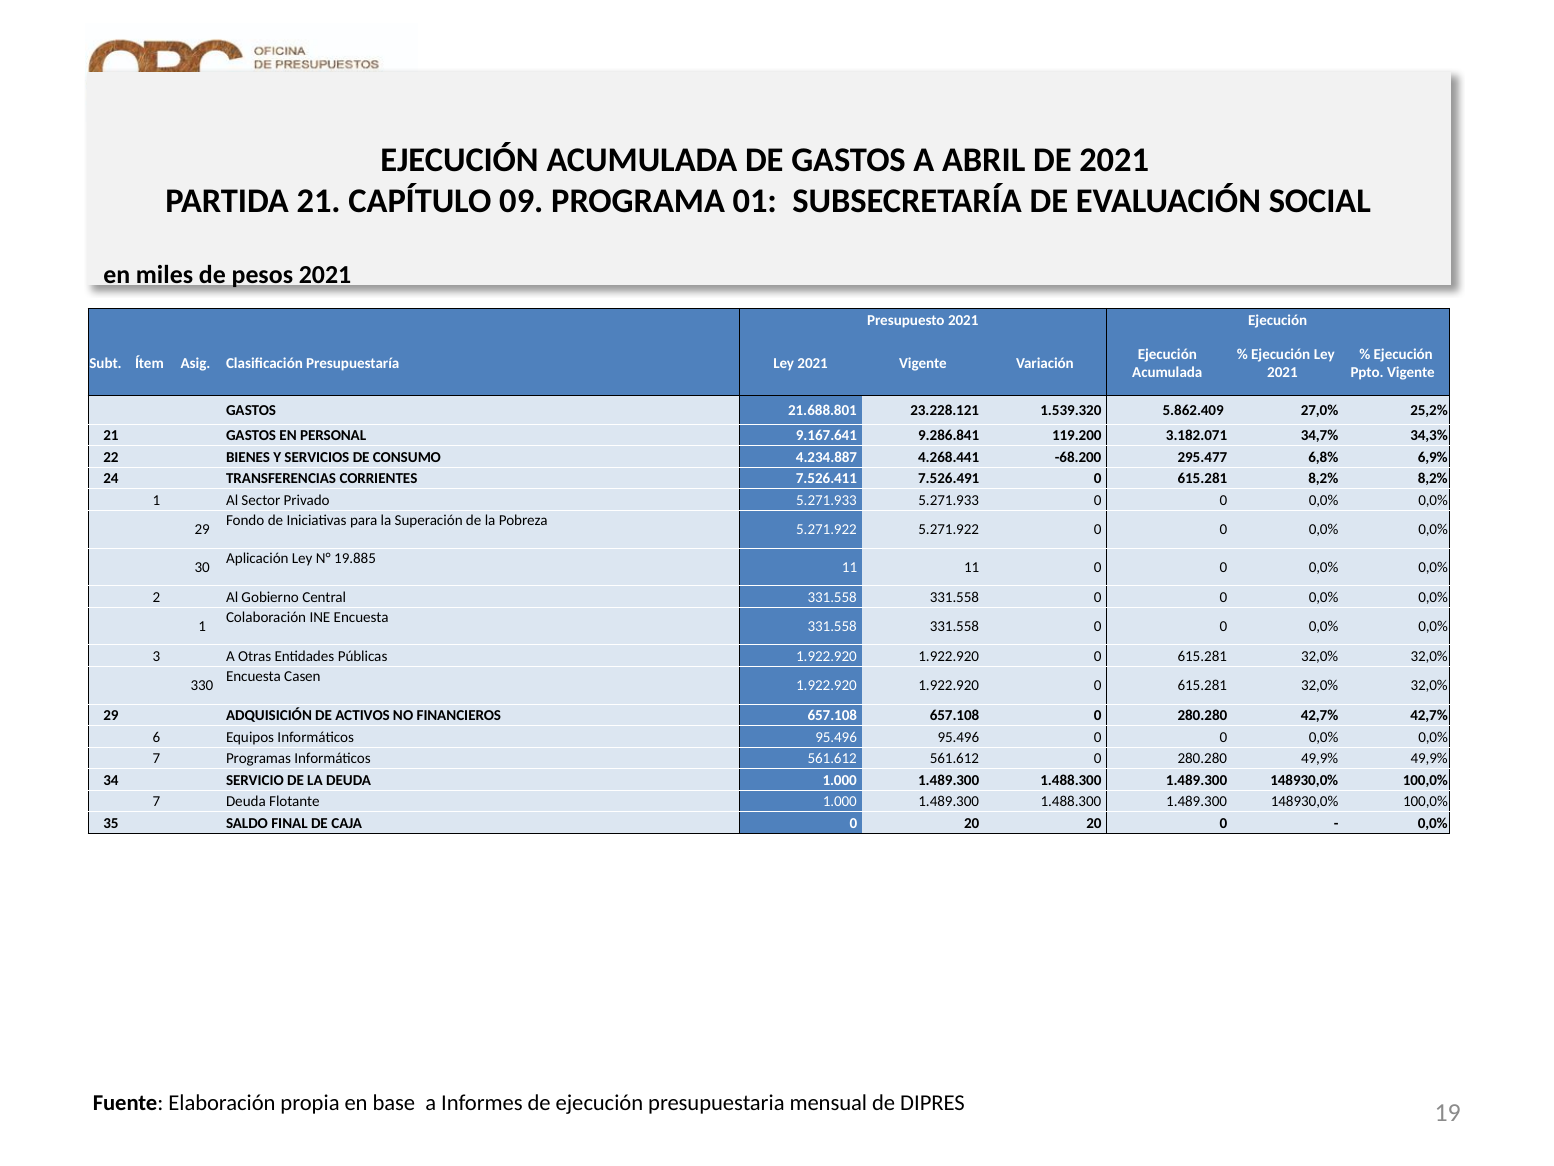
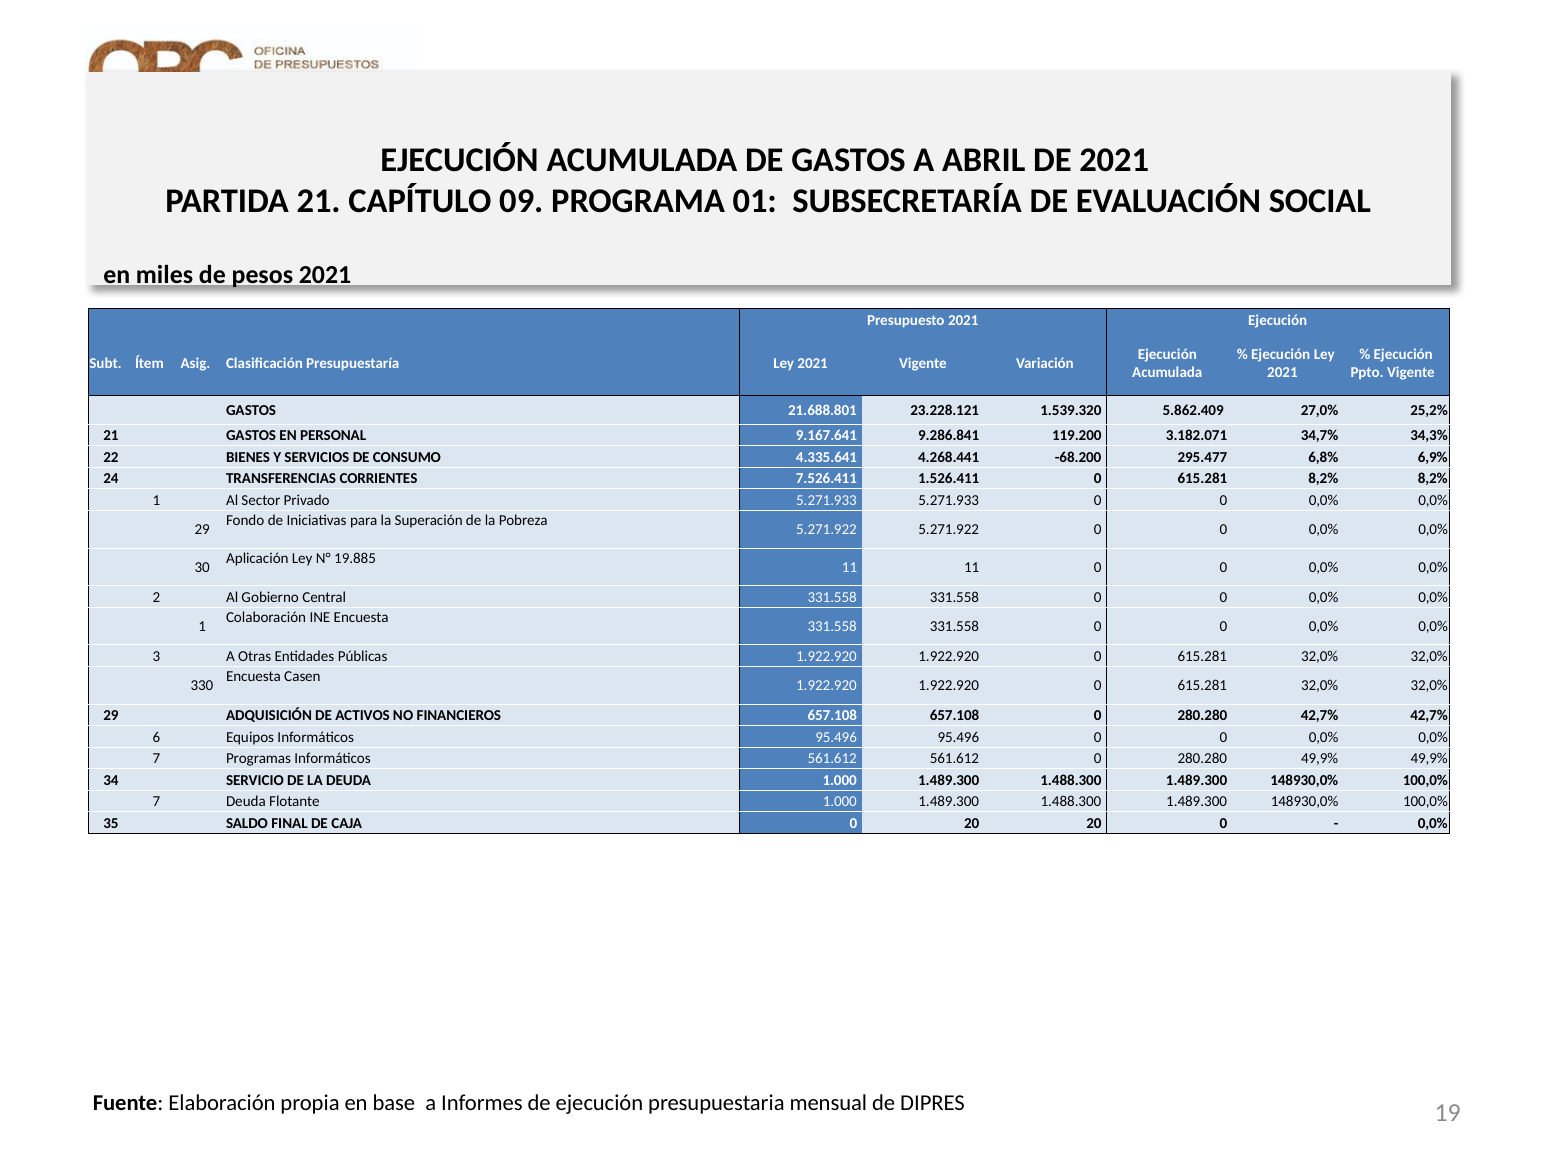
4.234.887: 4.234.887 -> 4.335.641 (827, 457)
7.526.491: 7.526.491 -> 1.526.411 (949, 479)
